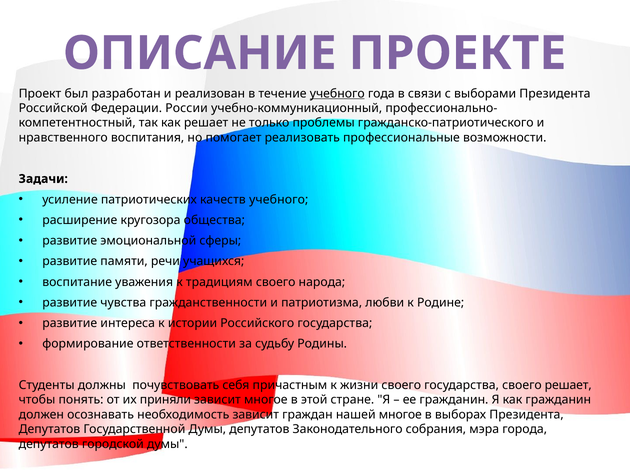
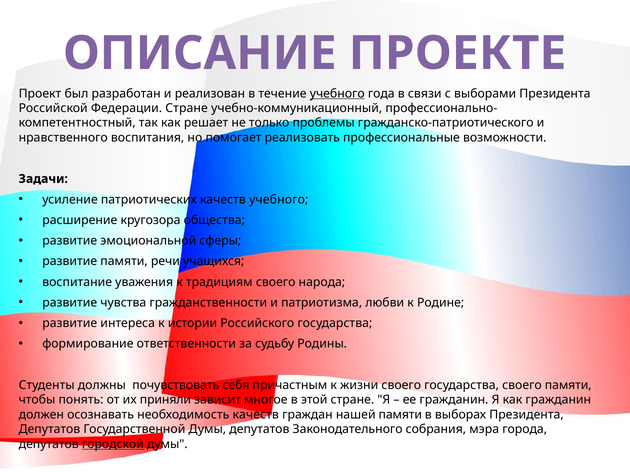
Федерации России: России -> Стране (187, 108)
своего решает: решает -> памяти (568, 386)
необходимость зависит: зависит -> качеств (256, 415)
нашей многое: многое -> памяти (400, 415)
городской underline: none -> present (113, 444)
